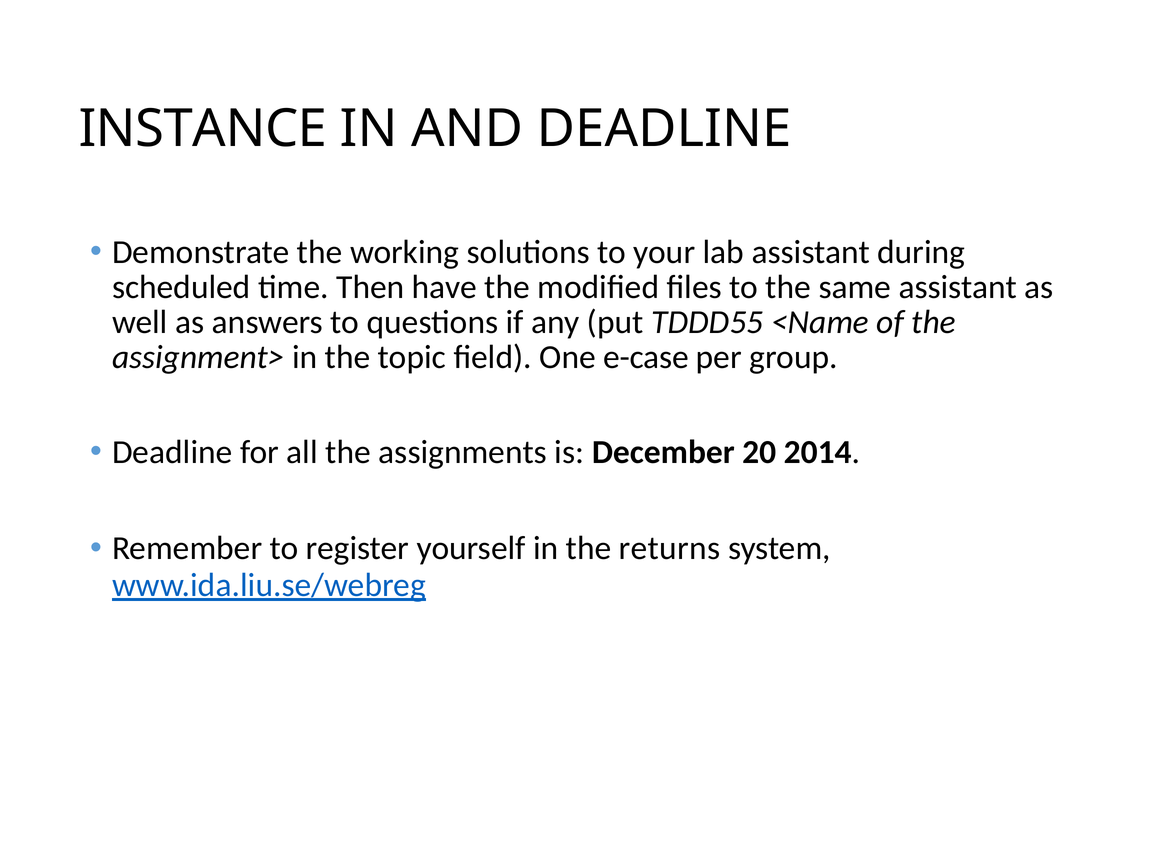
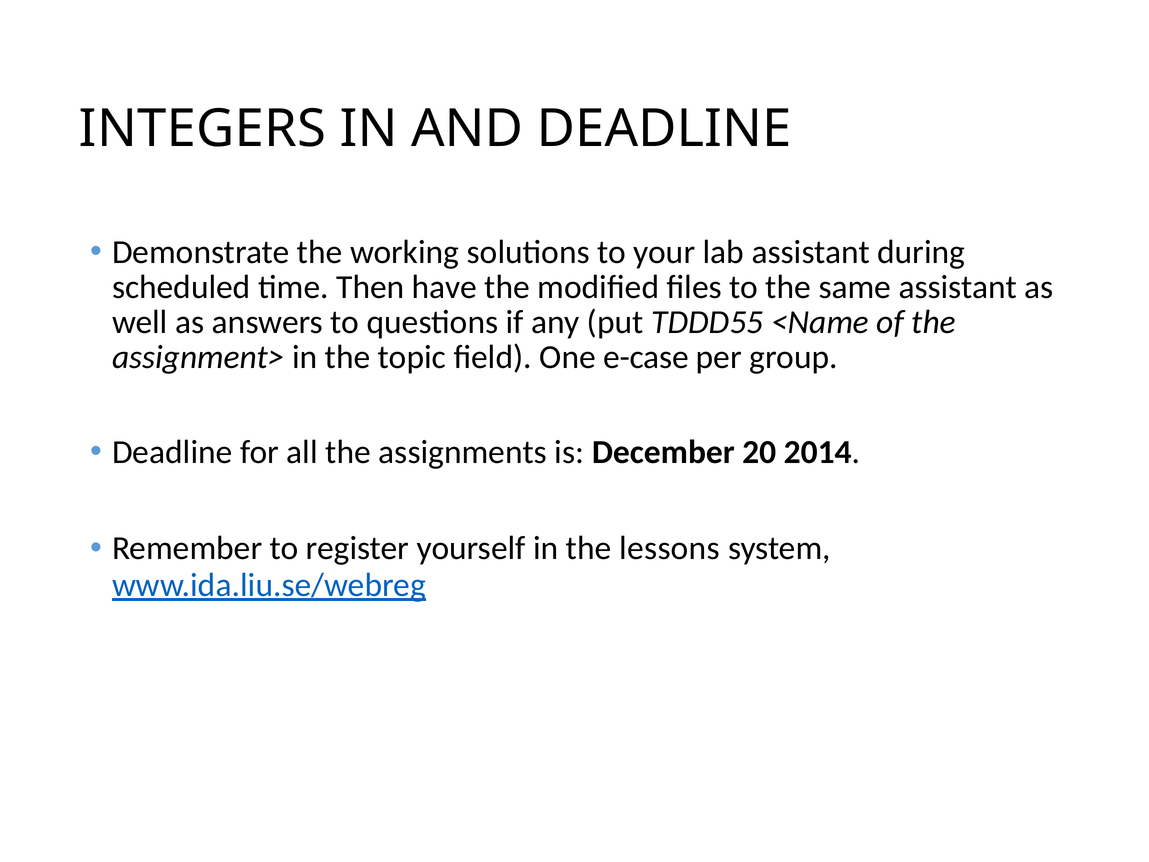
INSTANCE: INSTANCE -> INTEGERS (202, 129)
returns: returns -> lessons (670, 548)
